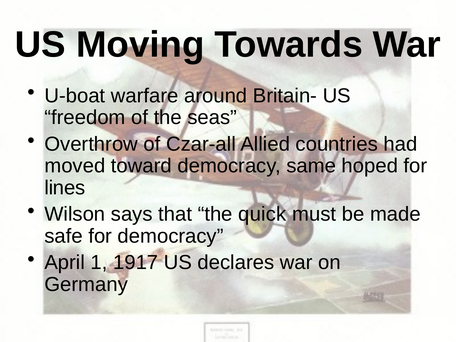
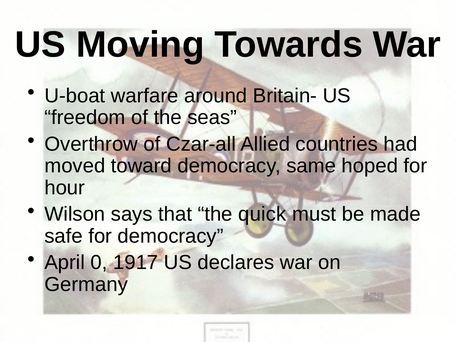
lines: lines -> hour (65, 188)
1: 1 -> 0 (99, 263)
